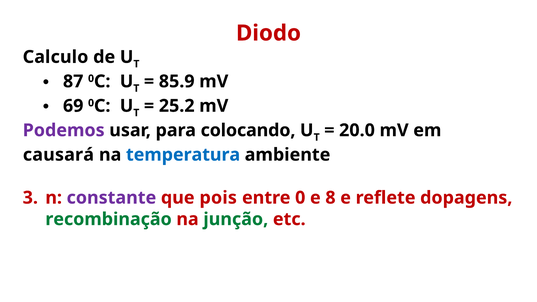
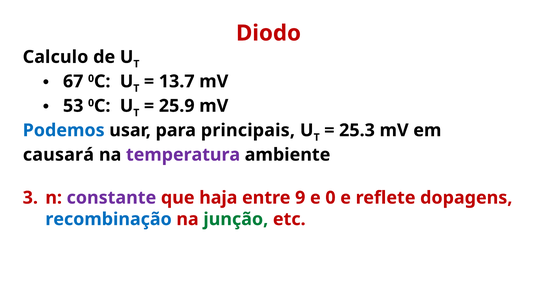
87: 87 -> 67 (73, 81)
85.9: 85.9 -> 13.7 (177, 81)
69: 69 -> 53 (73, 106)
25.2: 25.2 -> 25.9 (177, 106)
Podemos colour: purple -> blue (64, 130)
colocando: colocando -> principais (248, 130)
20.0: 20.0 -> 25.3 (357, 130)
temperatura colour: blue -> purple (183, 155)
pois: pois -> haja (218, 198)
entre 0: 0 -> 9 (300, 198)
e 8: 8 -> 0 (330, 198)
recombinação colour: green -> blue (109, 219)
